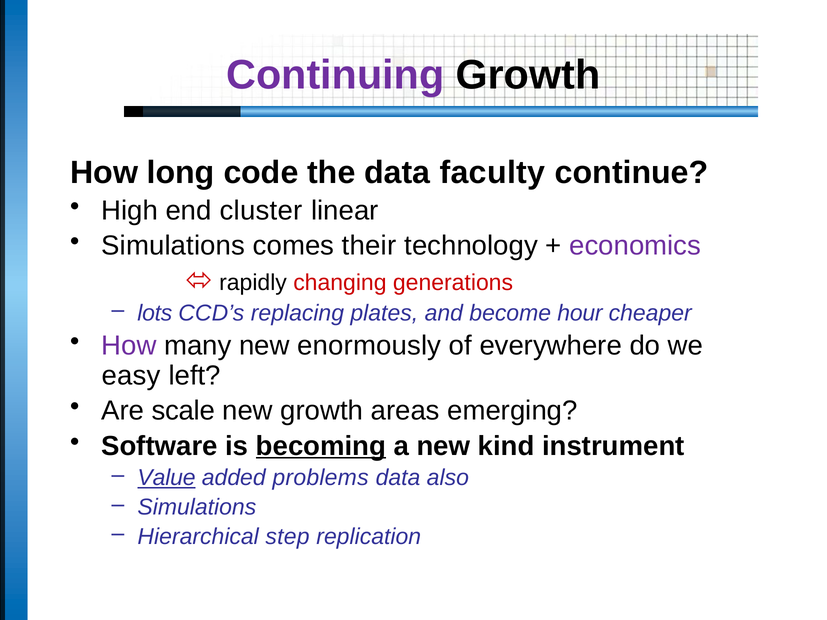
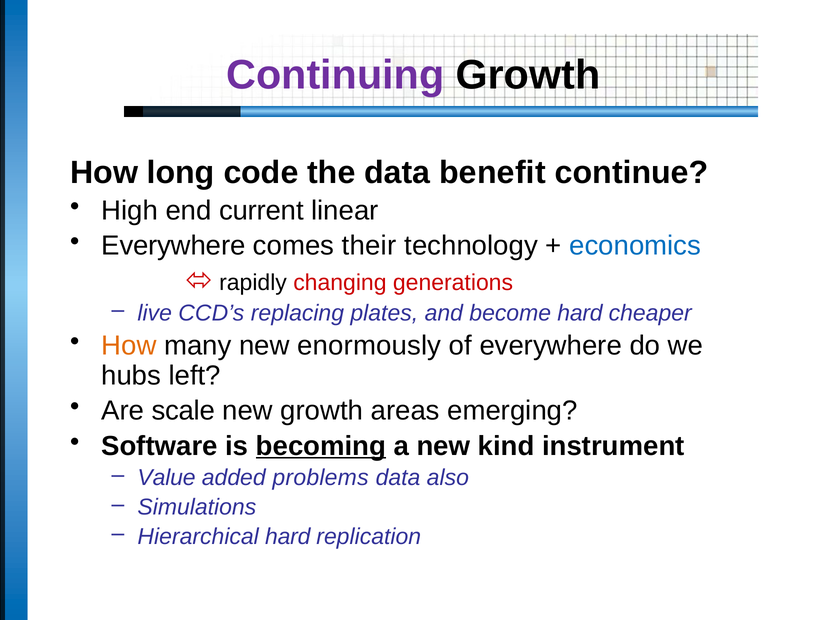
faculty: faculty -> benefit (492, 173)
cluster: cluster -> current (261, 211)
Simulations: Simulations -> Everywhere (173, 246)
economics colour: purple -> blue (635, 246)
lots: lots -> live (155, 313)
become hour: hour -> hard (580, 313)
How colour: purple -> orange (129, 346)
easy: easy -> hubs (131, 376)
Value underline: present -> none (167, 478)
Hierarchical step: step -> hard (288, 537)
